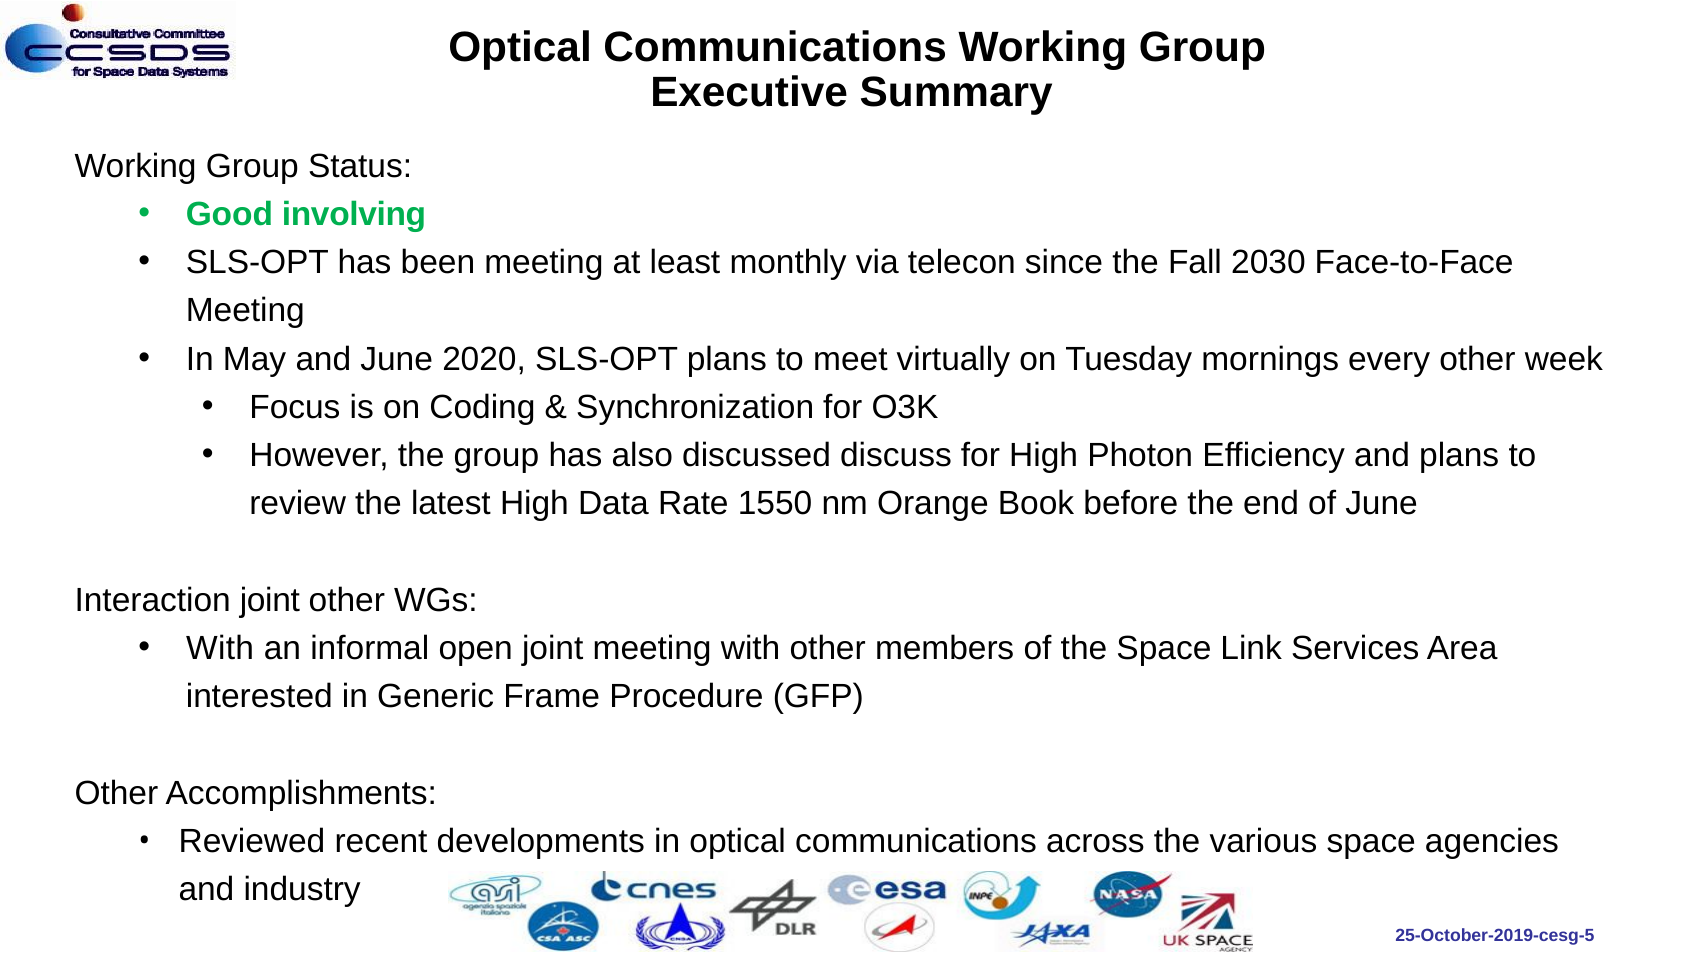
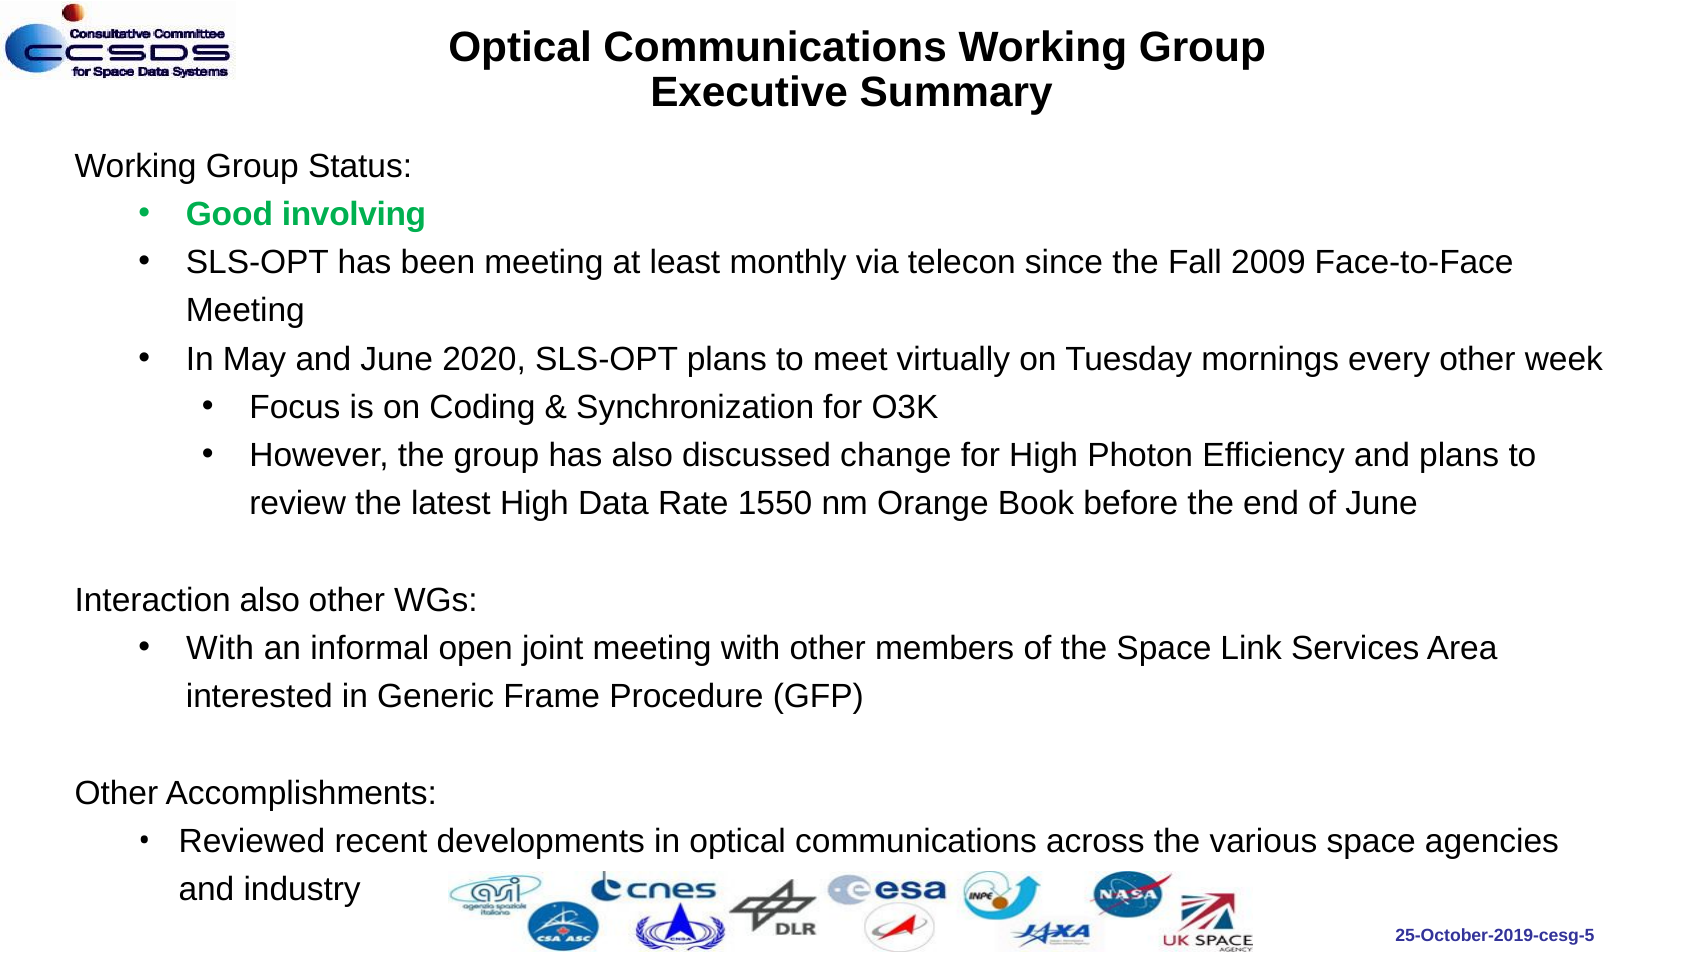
2030: 2030 -> 2009 (1268, 263)
discuss: discuss -> change (896, 455)
Interaction joint: joint -> also (270, 600)
